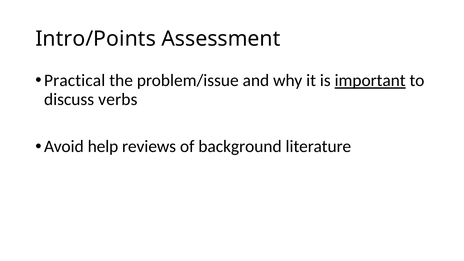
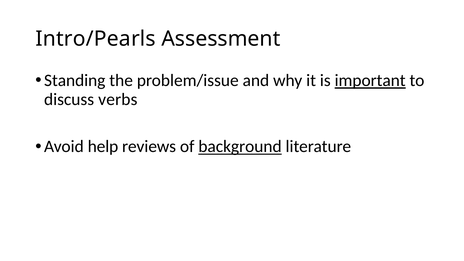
Intro/Points: Intro/Points -> Intro/Pearls (96, 39)
Practical: Practical -> Standing (75, 81)
background underline: none -> present (240, 147)
